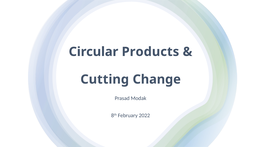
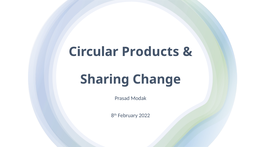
Cutting: Cutting -> Sharing (105, 79)
